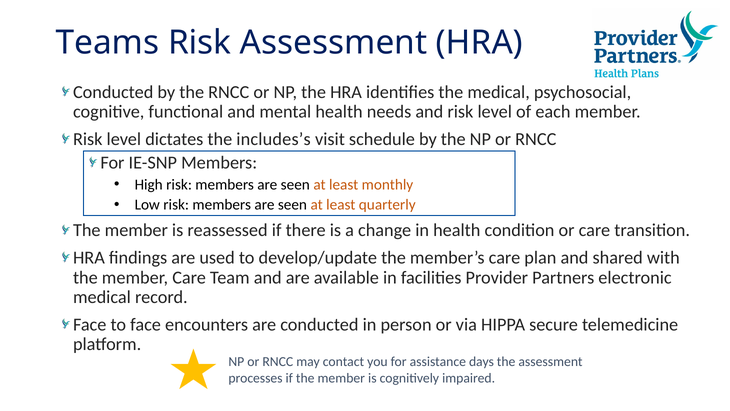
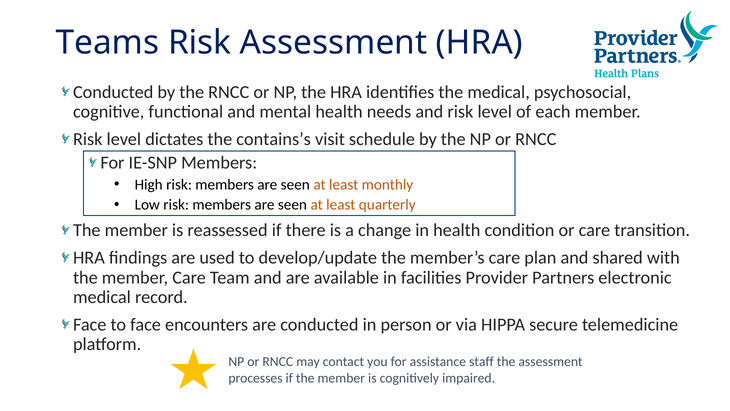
includes’s: includes’s -> contains’s (274, 139)
days: days -> staff (481, 361)
